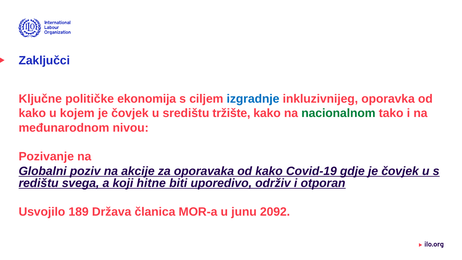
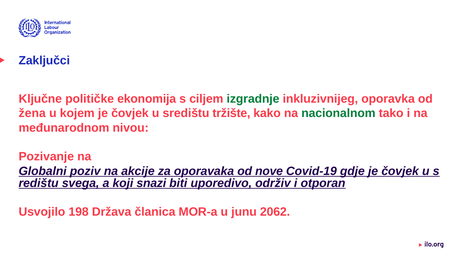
izgradnje colour: blue -> green (253, 99)
kako: kako -> žena (32, 113)
oporavaka od kako: kako -> nove (269, 171)
hitne: hitne -> snazi (151, 183)
189: 189 -> 198 (79, 212)
2092: 2092 -> 2062 (275, 212)
